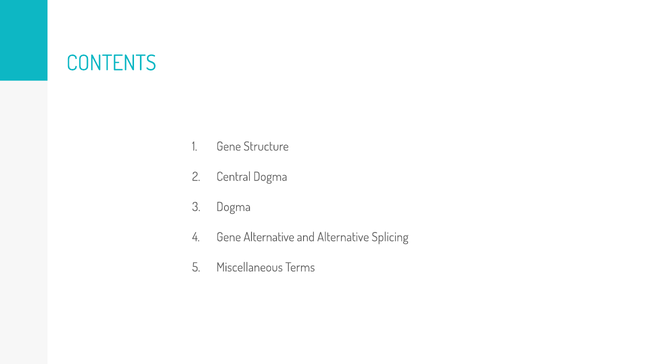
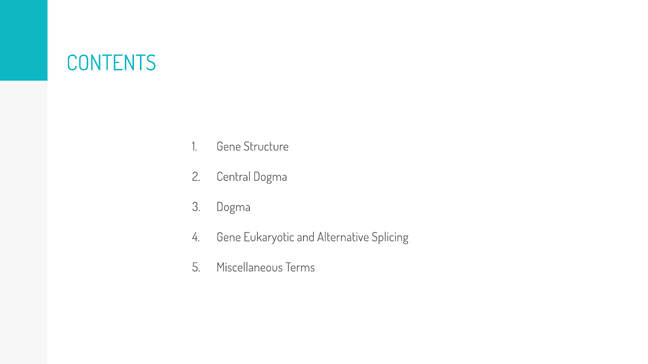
Gene Alternative: Alternative -> Eukaryotic (269, 237)
